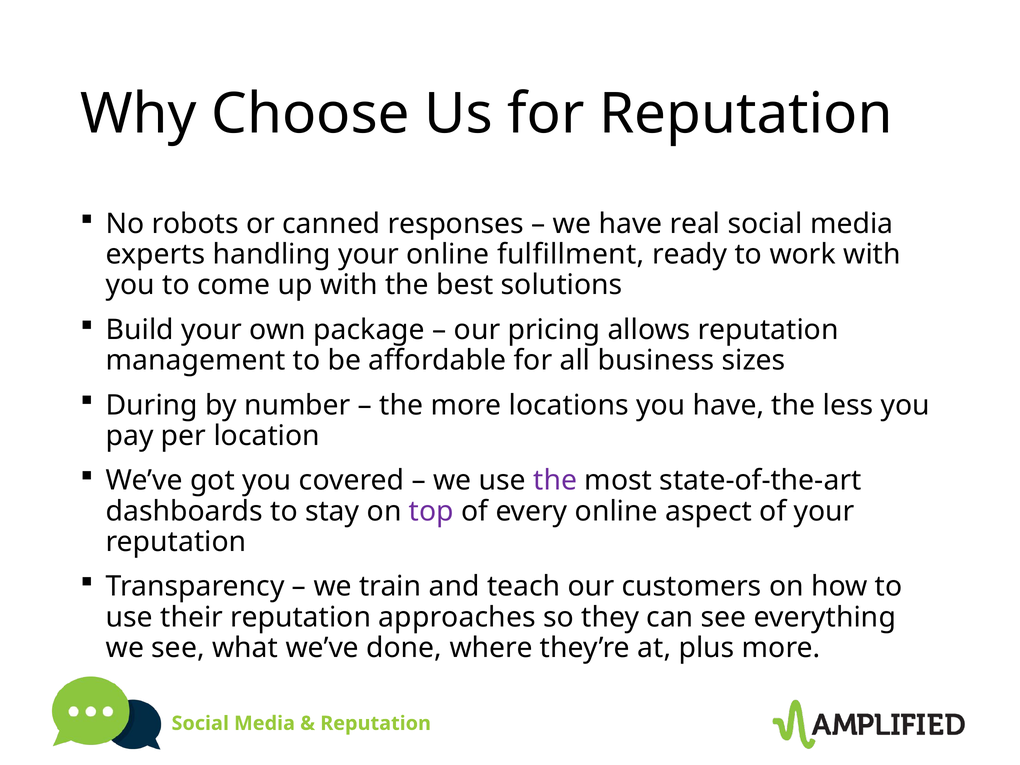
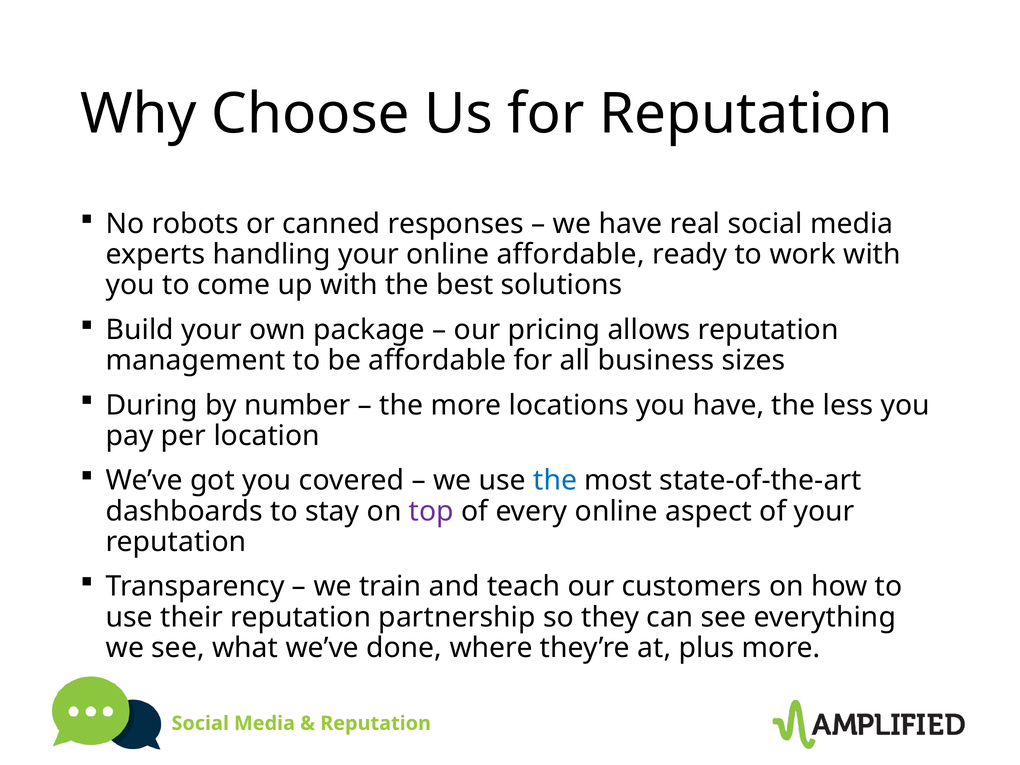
online fulfillment: fulfillment -> affordable (571, 254)
the colour: purple -> blue (555, 481)
approaches: approaches -> partnership (457, 617)
